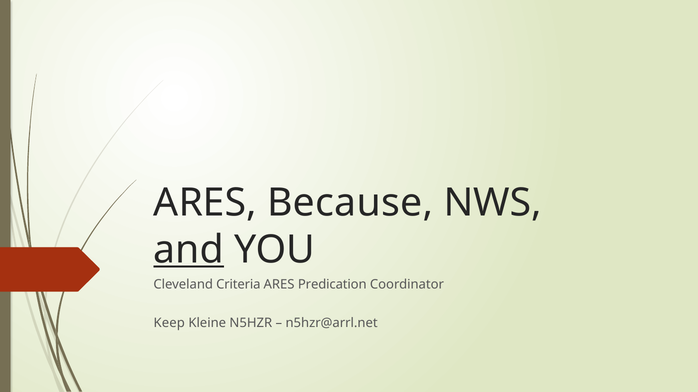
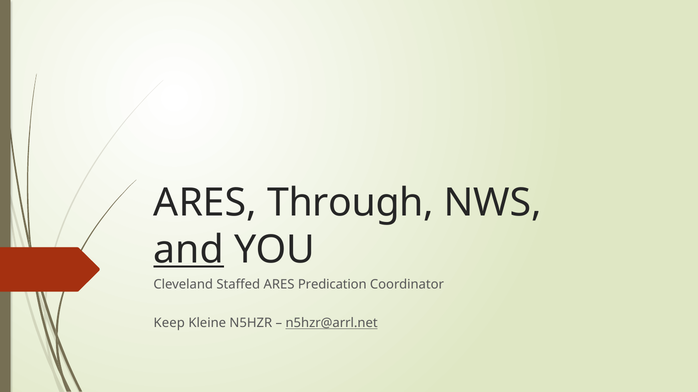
Because: Because -> Through (350, 203)
Criteria: Criteria -> Staffed (238, 285)
n5hzr@arrl.net underline: none -> present (332, 324)
